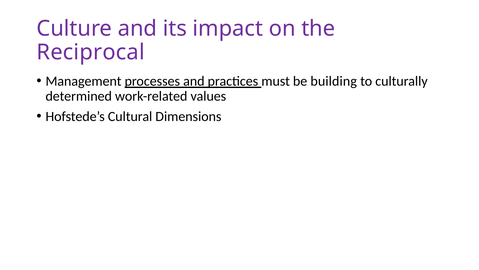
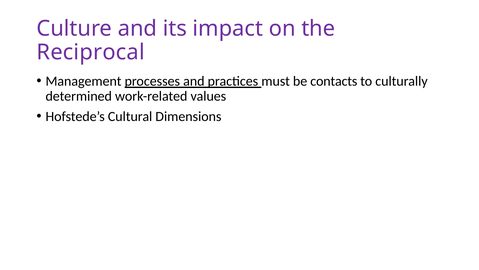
building: building -> contacts (334, 81)
